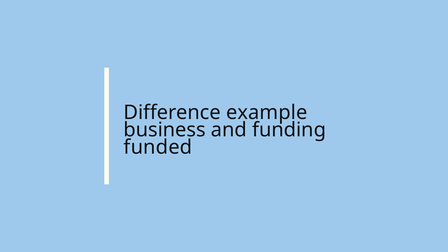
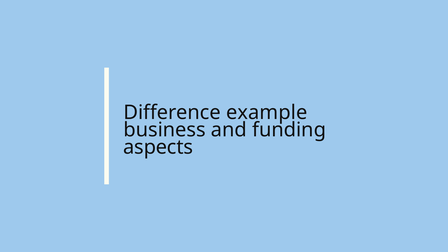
funded: funded -> aspects (158, 147)
